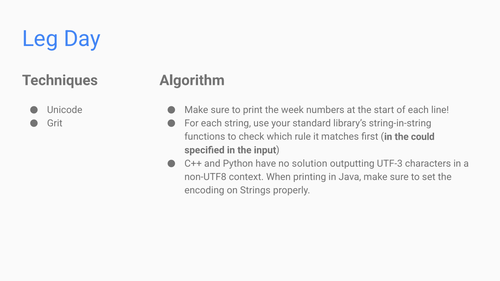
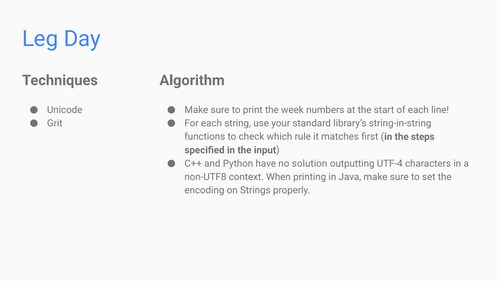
could: could -> steps (423, 137)
UTF-3: UTF-3 -> UTF-4 (390, 164)
